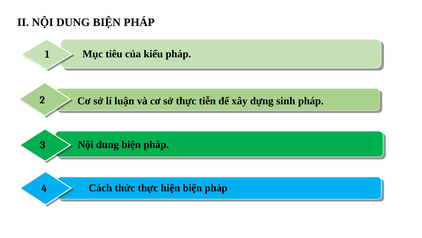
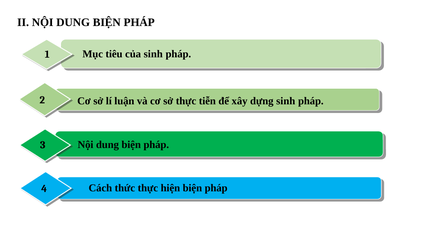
của kiểu: kiểu -> sinh (153, 54)
